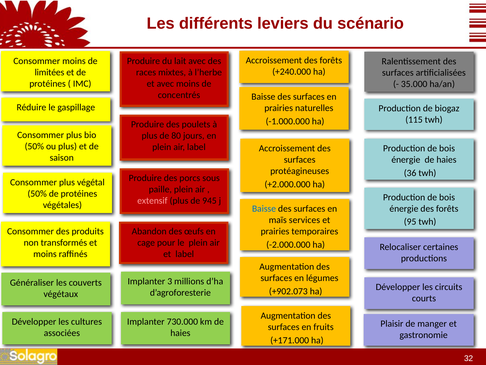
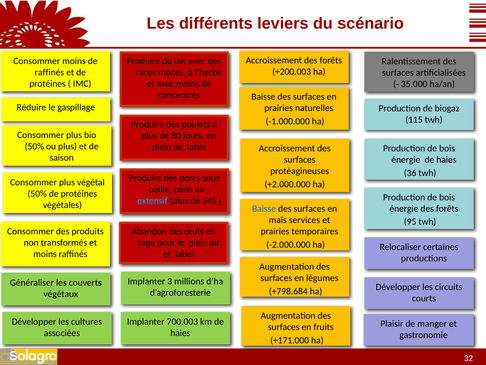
+240.000: +240.000 -> +200.003 (292, 72)
limitées: limitées -> raffinés (49, 72)
extensif colour: pink -> light blue (152, 201)
945: 945 -> 345 (210, 201)
+902.073: +902.073 -> +798.684 (288, 291)
730.000: 730.000 -> 700.003 (182, 321)
